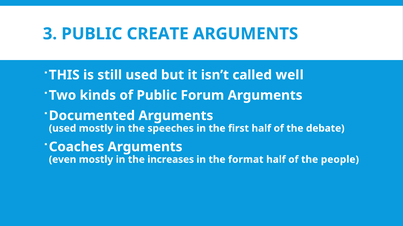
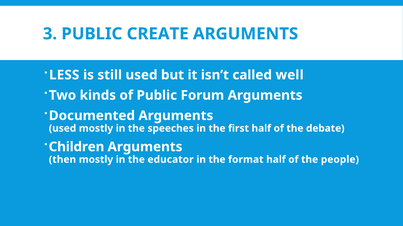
THIS: THIS -> LESS (64, 75)
Coaches: Coaches -> Children (77, 147)
even: even -> then (62, 160)
increases: increases -> educator (171, 160)
